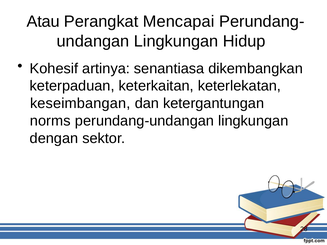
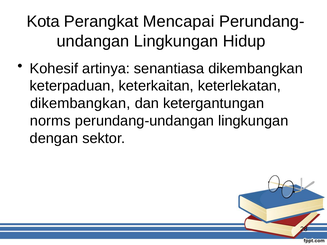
Atau: Atau -> Kota (43, 22)
keseimbangan: keseimbangan -> dikembangkan (80, 103)
